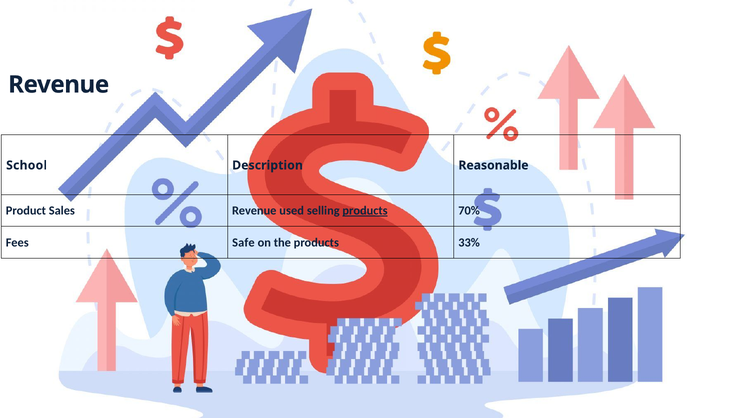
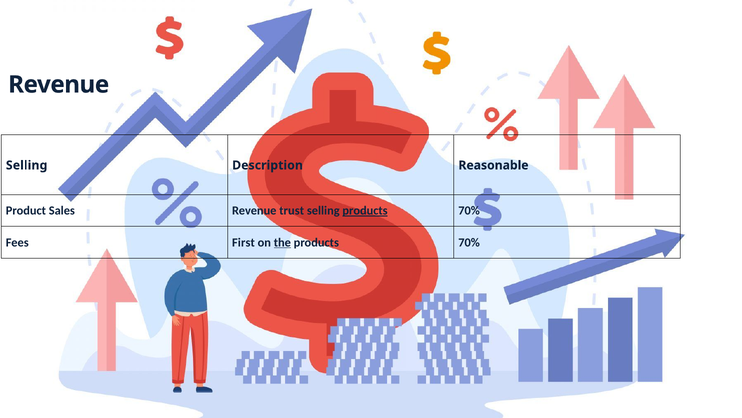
School: School -> Selling (27, 165)
used: used -> trust (292, 210)
Safe: Safe -> First (243, 242)
the underline: none -> present (282, 242)
33%: 33% -> 70% (469, 242)
